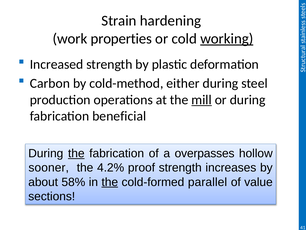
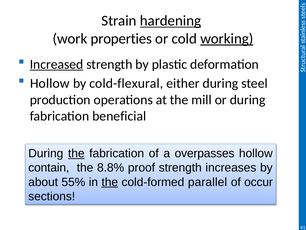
hardening underline: none -> present (170, 21)
Increased underline: none -> present (57, 64)
Carbon: Carbon -> Hollow (50, 83)
cold-method: cold-method -> cold-flexural (126, 83)
mill underline: present -> none (202, 100)
sooner: sooner -> contain (49, 167)
4.2%: 4.2% -> 8.8% (111, 167)
58%: 58% -> 55% (73, 182)
value: value -> occur (259, 182)
